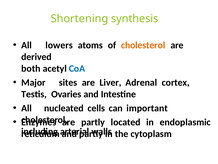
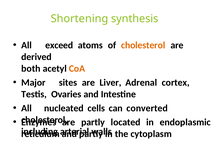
lowers: lowers -> exceed (59, 45)
CoA colour: blue -> orange (77, 68)
important: important -> converted (147, 108)
